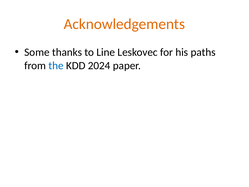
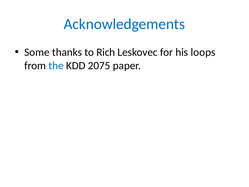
Acknowledgements colour: orange -> blue (124, 24)
Line: Line -> Rich (106, 52)
paths: paths -> loops (203, 52)
2024: 2024 -> 2075 (99, 66)
